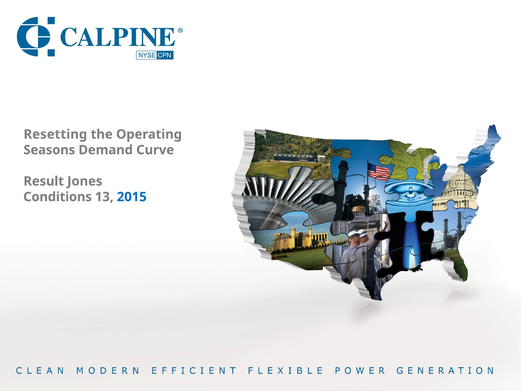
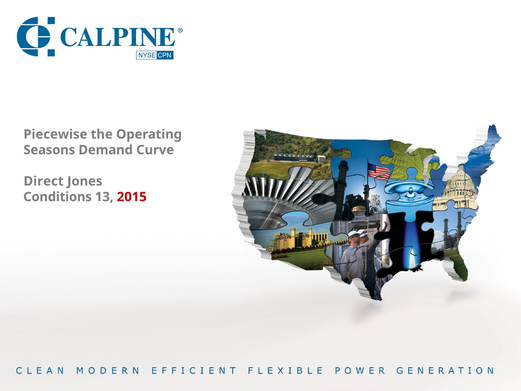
Resetting: Resetting -> Piecewise (55, 134)
Result: Result -> Direct (44, 181)
2015 colour: blue -> red (132, 197)
